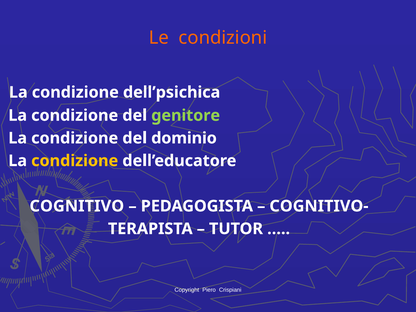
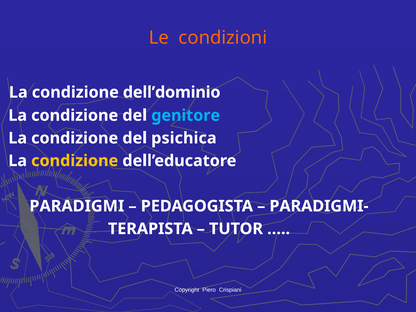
dell’psichica: dell’psichica -> dell’dominio (172, 92)
genitore colour: light green -> light blue (186, 115)
dominio: dominio -> psichica (184, 138)
COGNITIVO: COGNITIVO -> PARADIGMI (77, 206)
COGNITIVO-: COGNITIVO- -> PARADIGMI- (319, 206)
